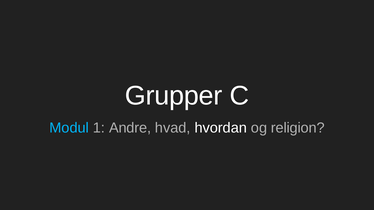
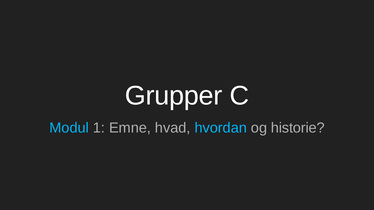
Andre: Andre -> Emne (130, 128)
hvordan colour: white -> light blue (221, 128)
religion: religion -> historie (298, 128)
